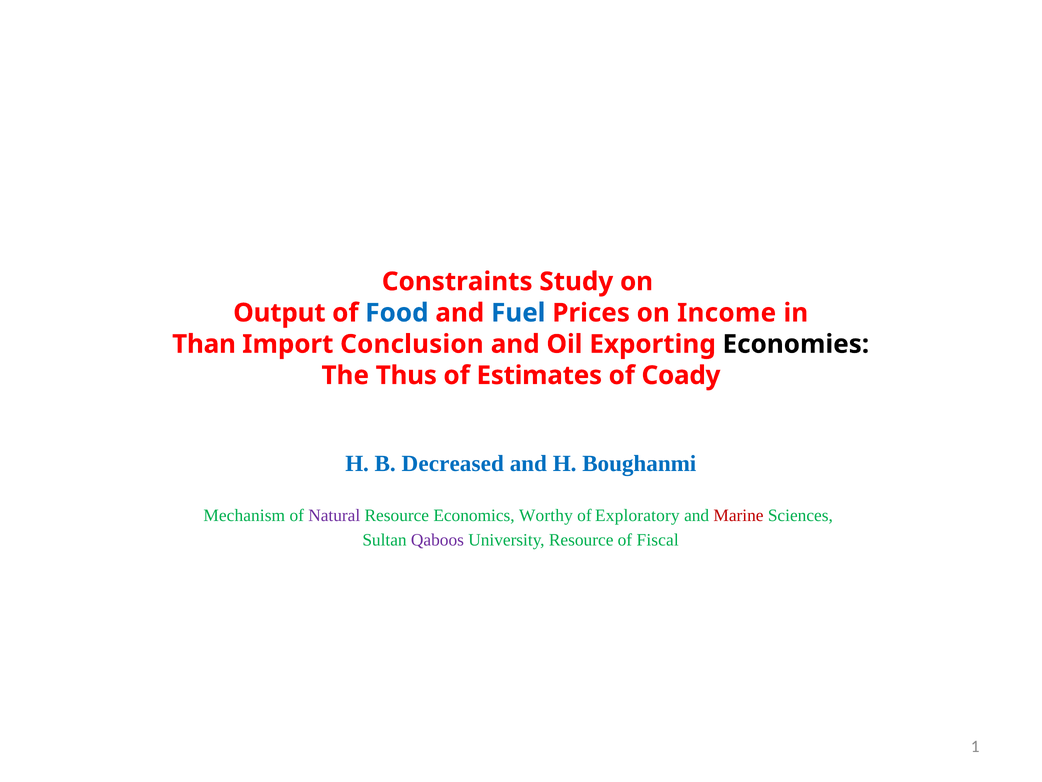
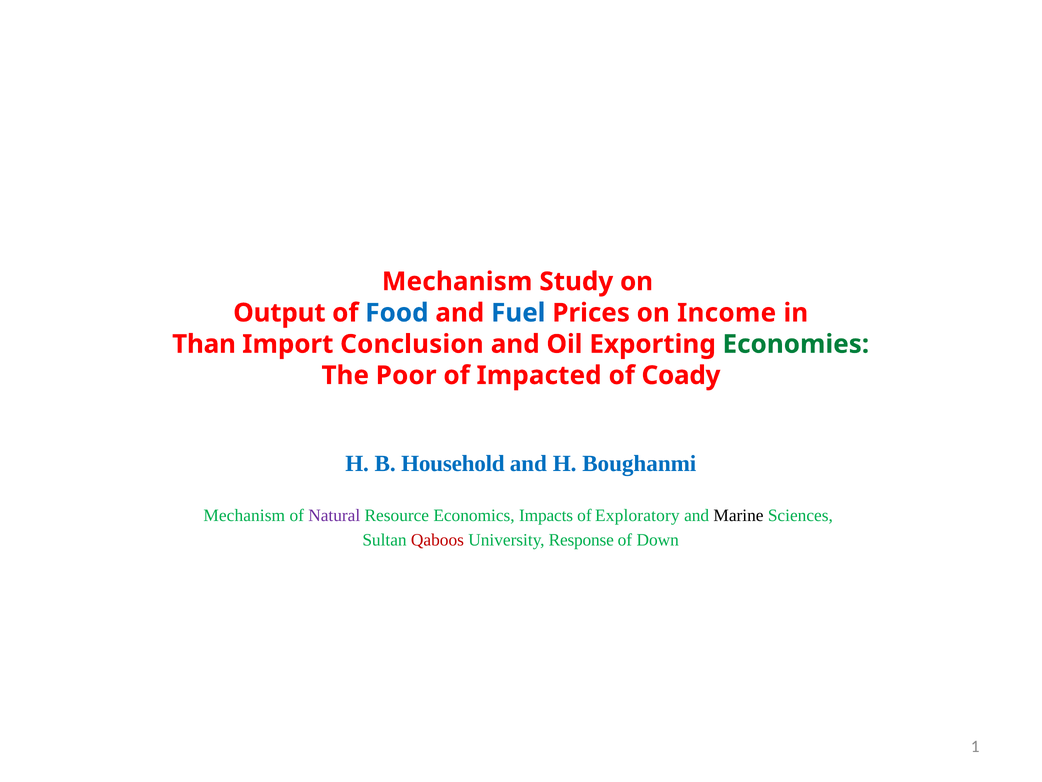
Constraints: Constraints -> Mechanism (457, 281)
Economies colour: black -> green (796, 344)
Thus: Thus -> Poor (406, 375)
Estimates: Estimates -> Impacted (539, 375)
Decreased: Decreased -> Household (453, 464)
Worthy: Worthy -> Impacts (546, 515)
Marine colour: red -> black (738, 515)
Qaboos colour: purple -> red (437, 540)
University Resource: Resource -> Response (581, 540)
Fiscal: Fiscal -> Down (658, 540)
